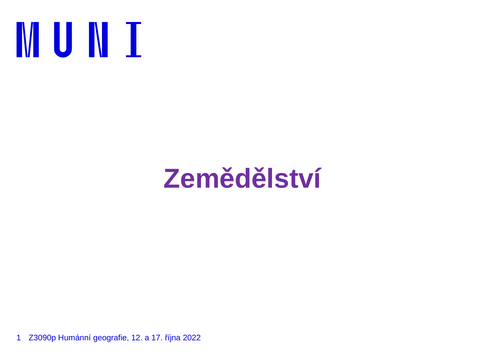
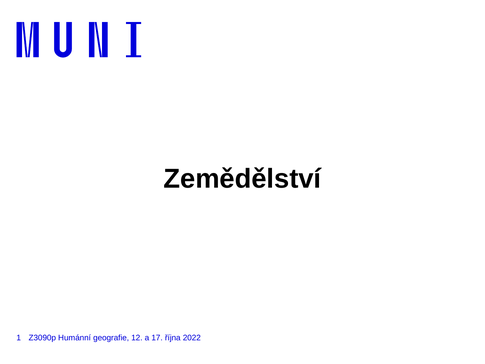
Zemědělství colour: purple -> black (242, 179)
